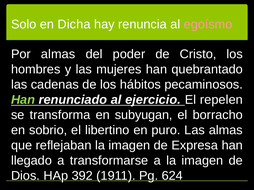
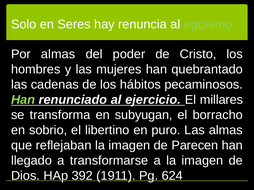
Dicha: Dicha -> Seres (74, 24)
egoísmo colour: pink -> light green (208, 24)
repelen: repelen -> millares (221, 100)
Expresa: Expresa -> Parecen (195, 146)
